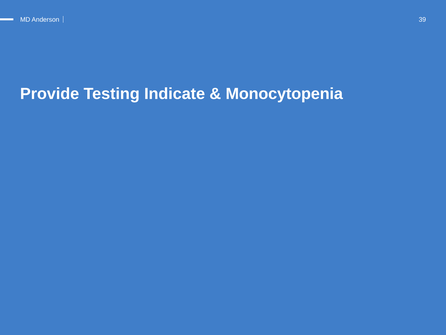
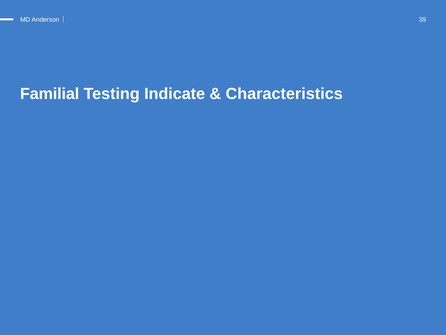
Provide: Provide -> Familial (50, 94)
Monocytopenia: Monocytopenia -> Characteristics (284, 94)
